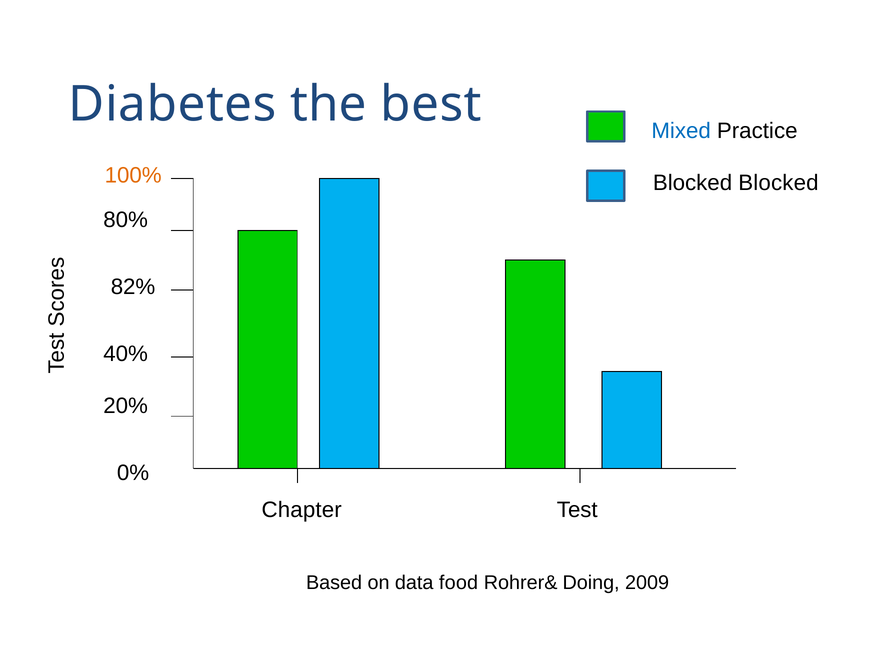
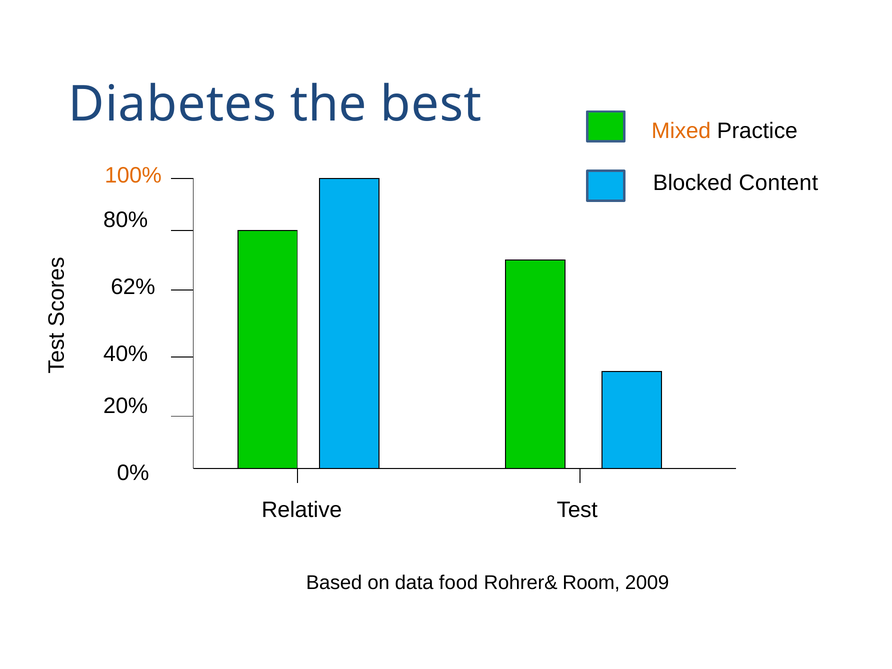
Mixed colour: blue -> orange (681, 131)
Blocked Blocked: Blocked -> Content (778, 183)
82%: 82% -> 62% (133, 287)
Chapter: Chapter -> Relative (302, 510)
Doing: Doing -> Room (591, 583)
